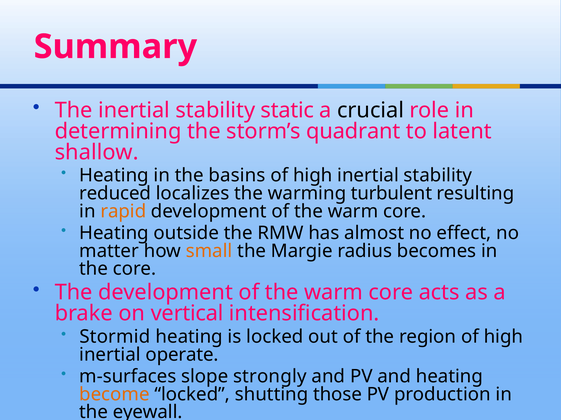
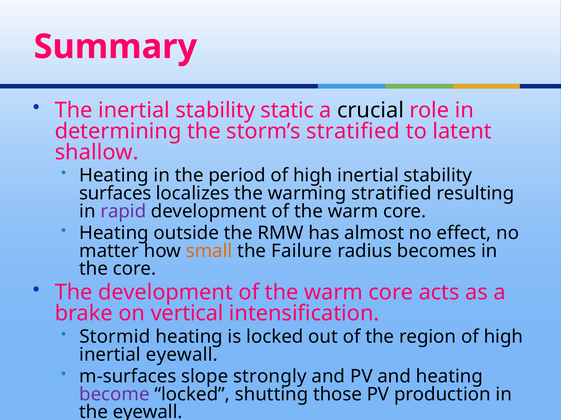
storm’s quadrant: quadrant -> stratified (353, 132)
basins: basins -> period (237, 176)
reduced: reduced -> surfaces (115, 194)
warming turbulent: turbulent -> stratified (391, 194)
rapid colour: orange -> purple (123, 212)
Margie: Margie -> Failure (302, 251)
inertial operate: operate -> eyewall (182, 355)
become colour: orange -> purple (114, 395)
